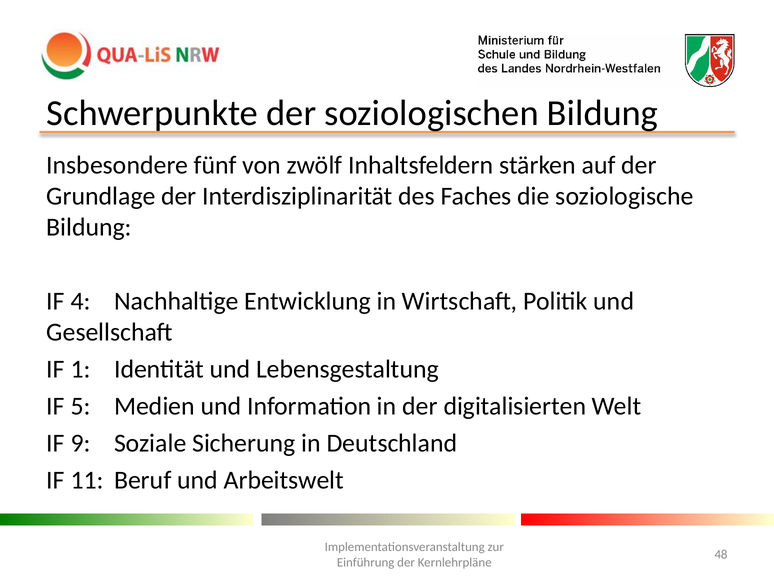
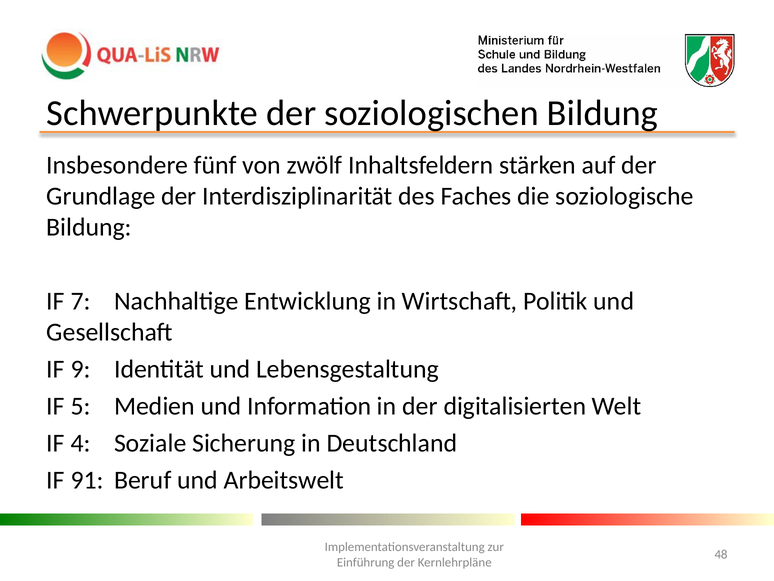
4: 4 -> 7 (81, 301)
1: 1 -> 9 (81, 369)
9: 9 -> 4 (81, 443)
11: 11 -> 91 (87, 480)
